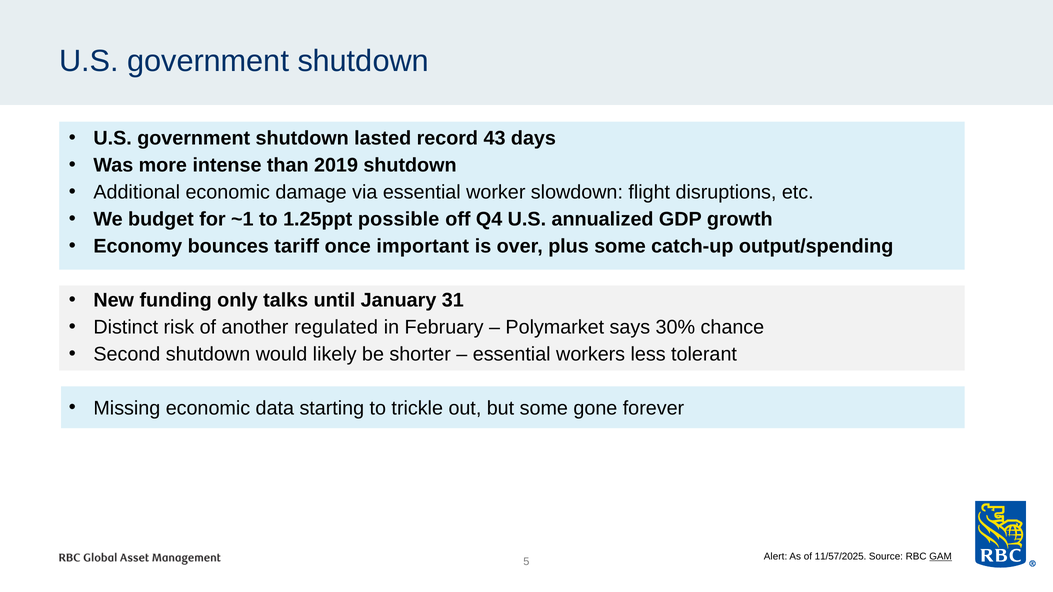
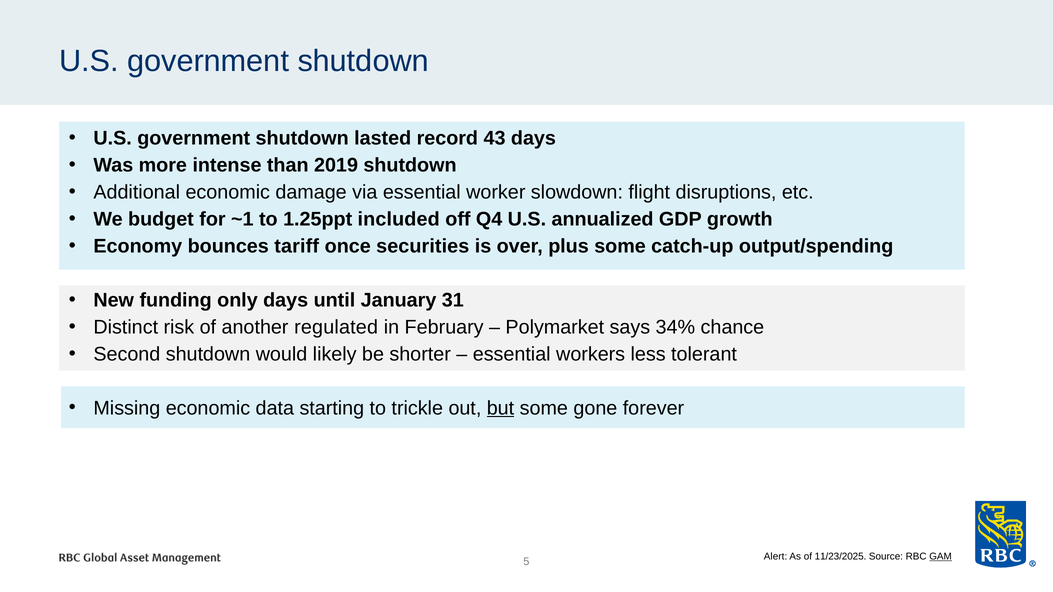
possible: possible -> included (399, 219)
important: important -> securities (423, 246)
only talks: talks -> days (286, 300)
30%: 30% -> 34% (675, 327)
but underline: none -> present (500, 408)
11/57/2025: 11/57/2025 -> 11/23/2025 (841, 557)
